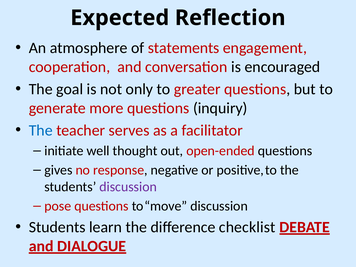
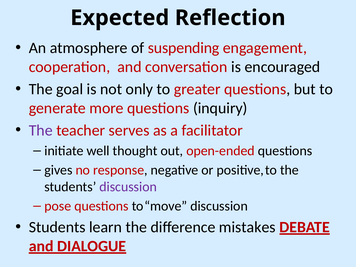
statements: statements -> suspending (184, 48)
The colour: blue -> purple (41, 130)
checklist: checklist -> mistakes (247, 227)
